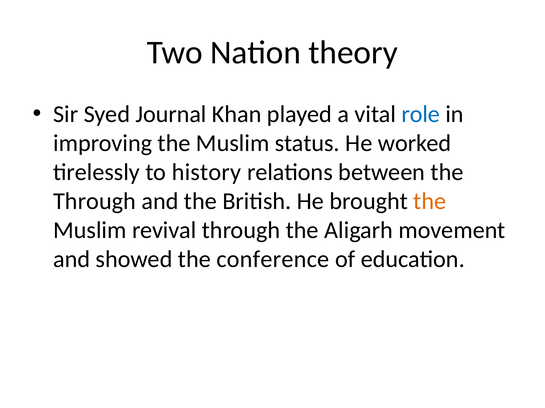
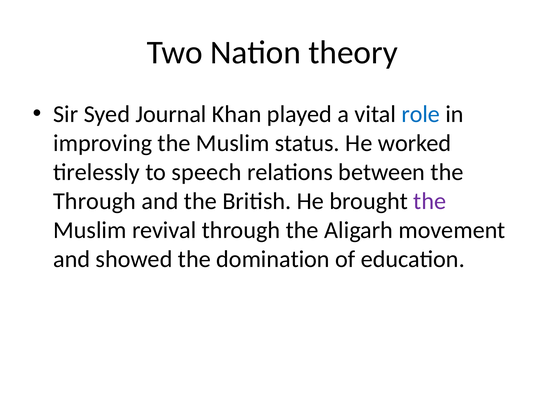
history: history -> speech (207, 172)
the colour: orange -> purple (430, 202)
conference: conference -> domination (273, 260)
